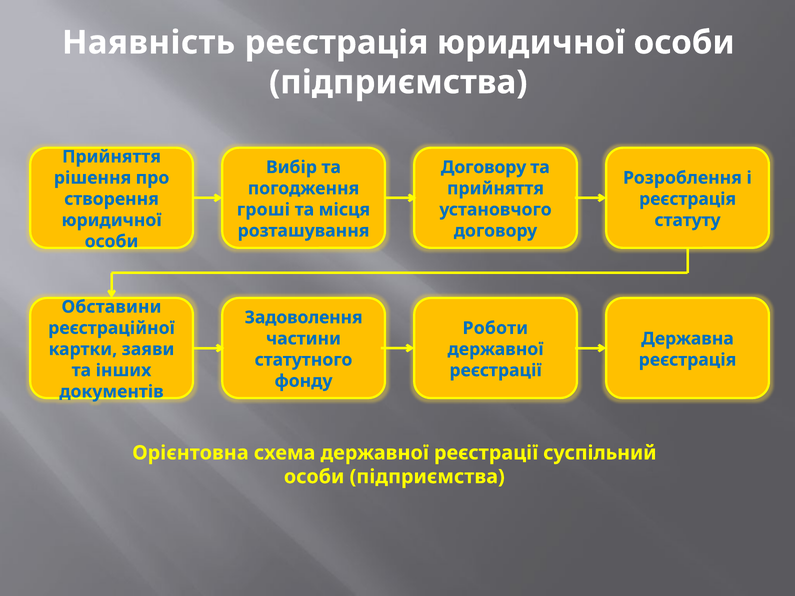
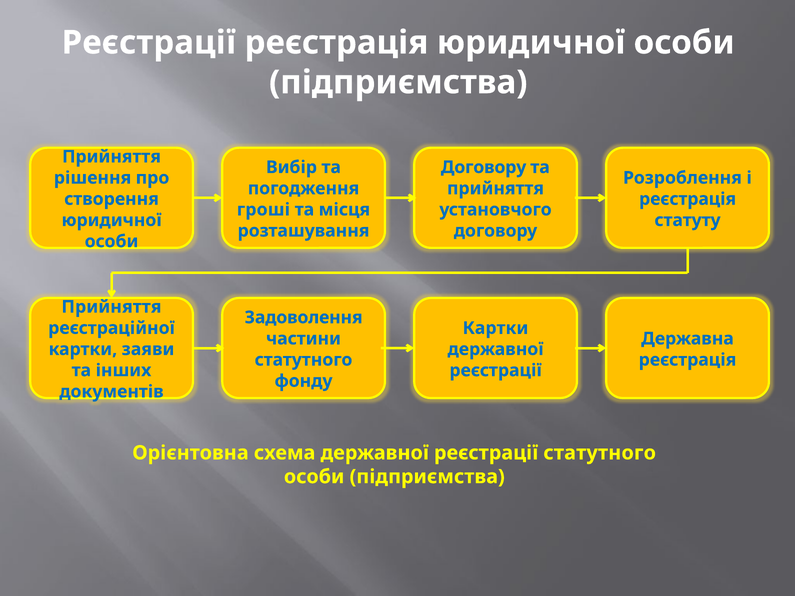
Наявність: Наявність -> Реєстрації (149, 43)
Обставини: Обставини -> Прийняття (111, 307)
Роботи: Роботи -> Картки (495, 328)
реєстрації суспільний: суспільний -> статутного (600, 453)
